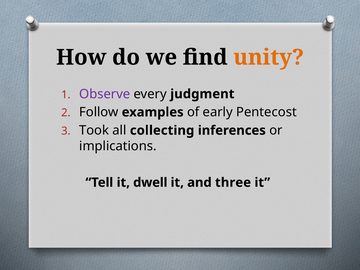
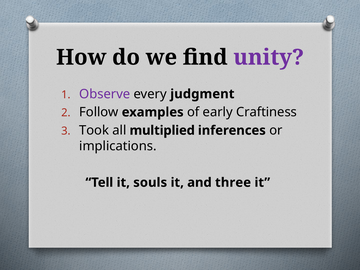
unity colour: orange -> purple (269, 57)
Pentecost: Pentecost -> Craftiness (267, 112)
collecting: collecting -> multiplied (162, 130)
dwell: dwell -> souls (150, 183)
